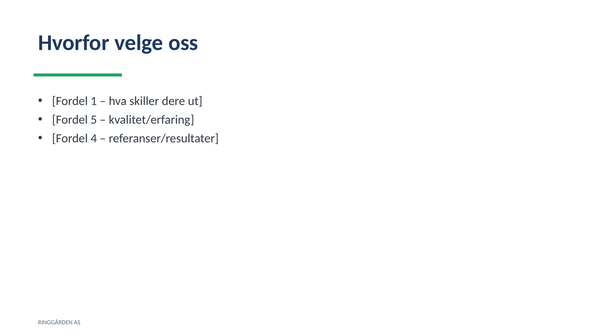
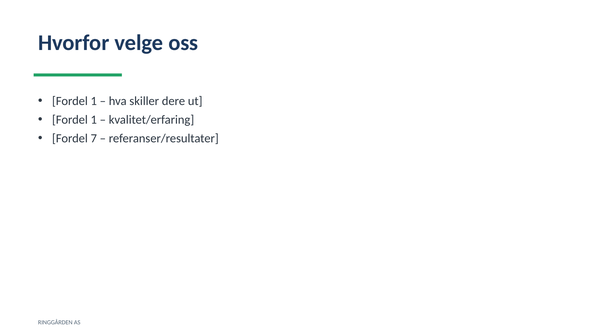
5: 5 -> 1 (94, 120)
4: 4 -> 7 (94, 139)
